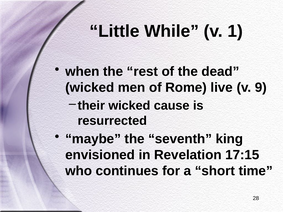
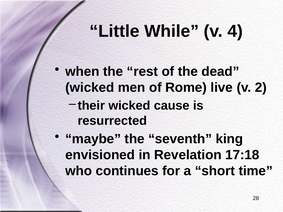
1: 1 -> 4 (235, 31)
9: 9 -> 2 (261, 88)
17:15: 17:15 -> 17:18 (242, 155)
